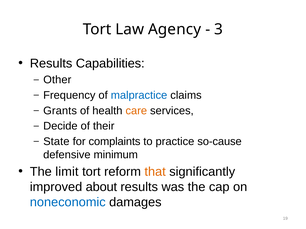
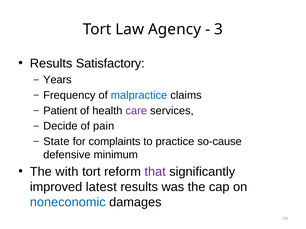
Capabilities: Capabilities -> Satisfactory (110, 64)
Other: Other -> Years (57, 80)
Grants: Grants -> Patient (60, 111)
care colour: orange -> purple (136, 111)
their: their -> pain (104, 126)
limit: limit -> with (67, 172)
that colour: orange -> purple (155, 172)
about: about -> latest (101, 187)
